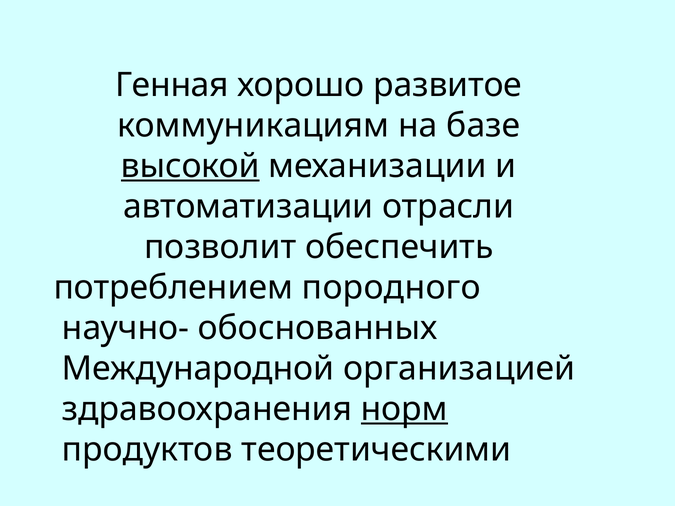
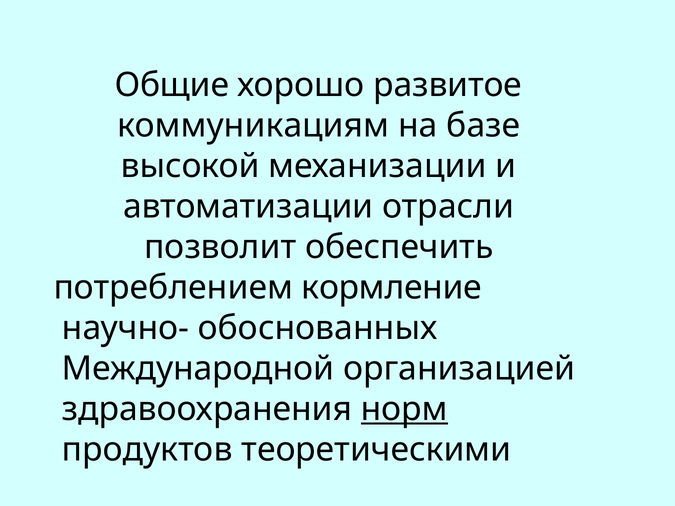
Генная: Генная -> Общие (172, 85)
высокой underline: present -> none (190, 166)
породного: породного -> кормление (392, 288)
